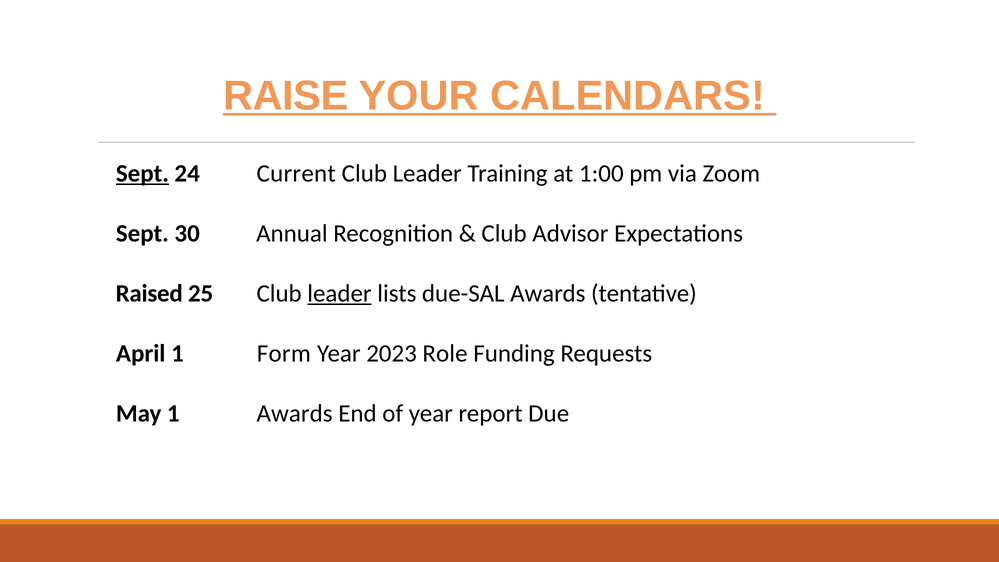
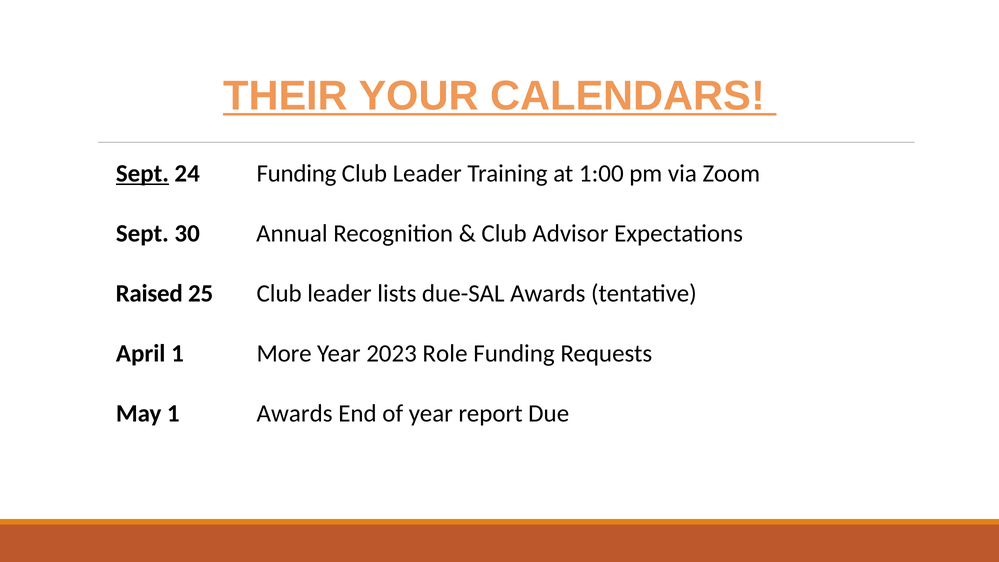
RAISE: RAISE -> THEIR (286, 96)
24 Current: Current -> Funding (296, 173)
leader underline: present -> none (340, 293)
Form: Form -> More (284, 353)
